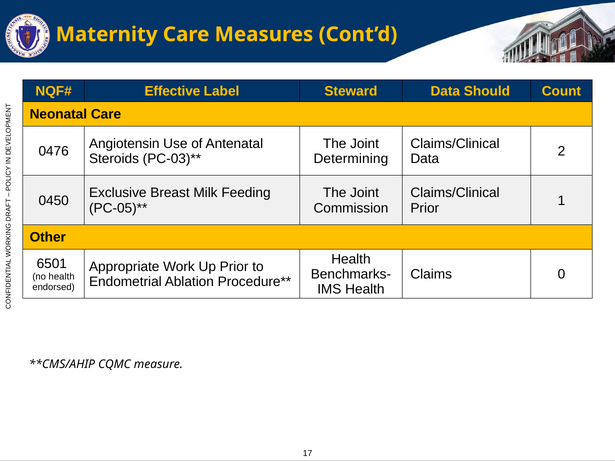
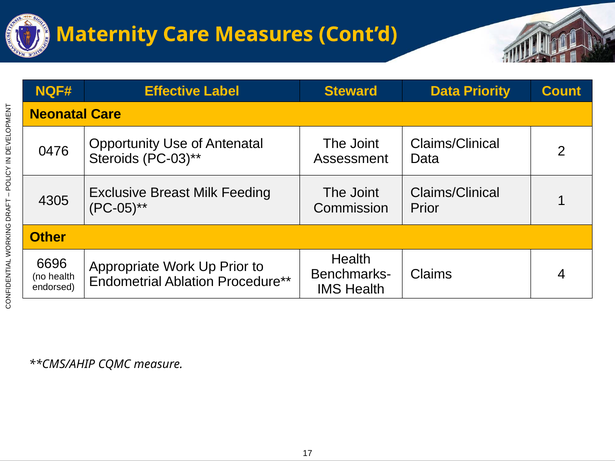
Should: Should -> Priority (487, 91)
Angiotensin: Angiotensin -> Opportunity (124, 144)
Determining: Determining -> Assessment (351, 159)
0450: 0450 -> 4305 (54, 201)
6501: 6501 -> 6696 (52, 264)
0: 0 -> 4 (562, 274)
